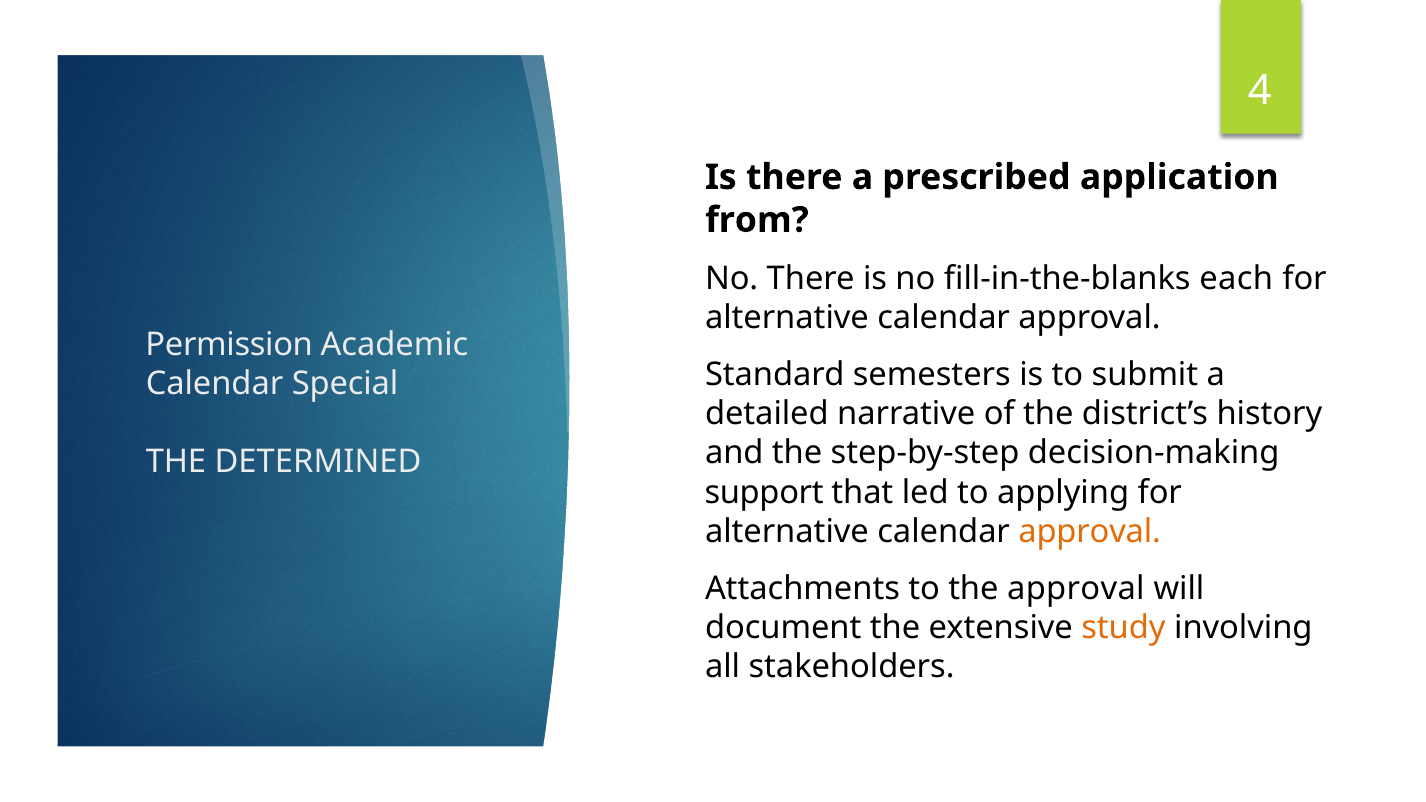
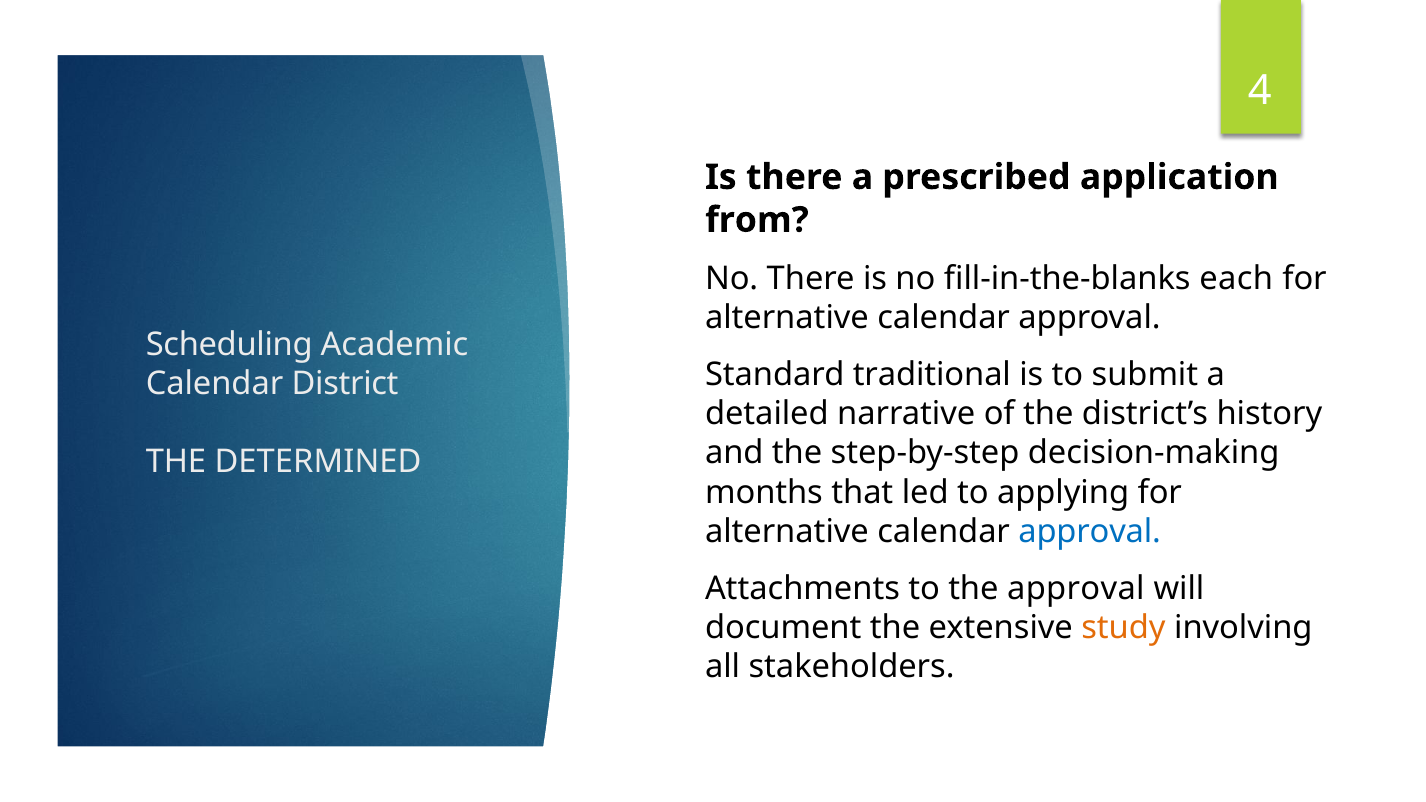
Permission: Permission -> Scheduling (229, 345)
semesters: semesters -> traditional (932, 375)
Special: Special -> District (345, 384)
support: support -> months (764, 492)
approval colour: orange -> blue (1090, 532)
